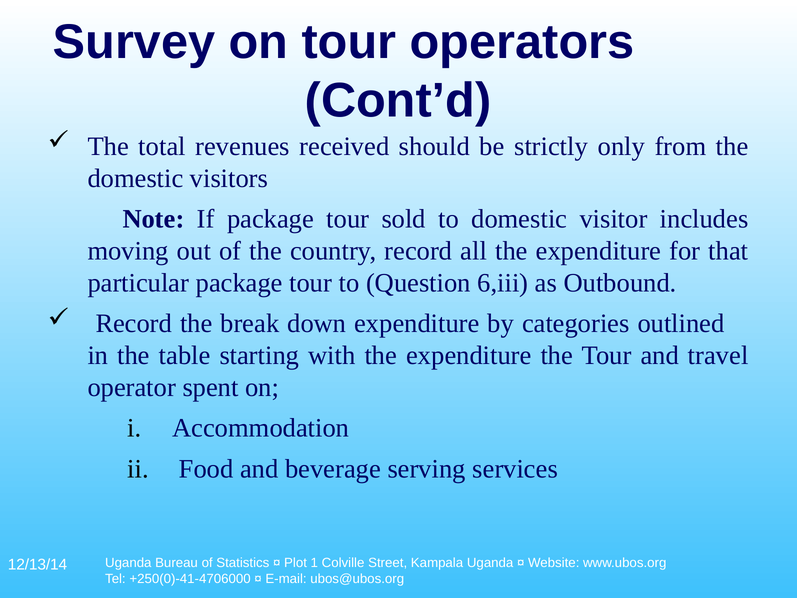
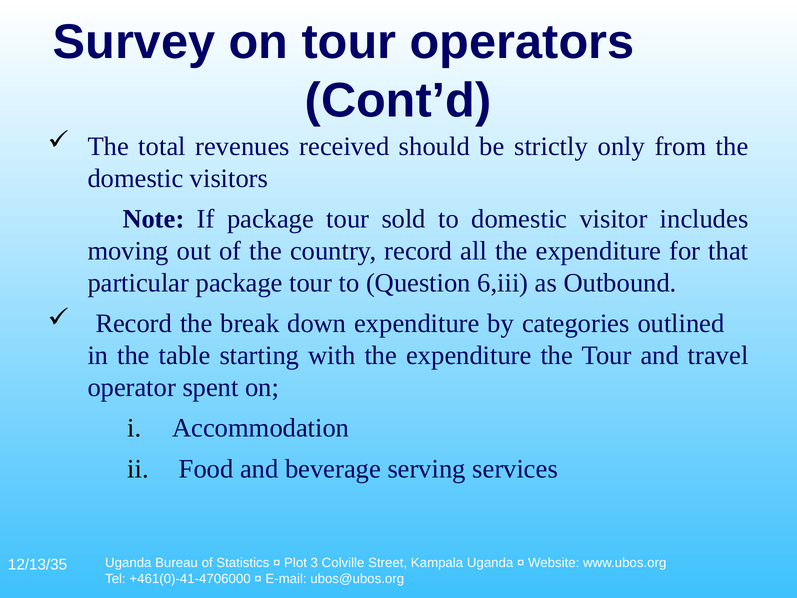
12/13/14: 12/13/14 -> 12/13/35 (38, 564)
1: 1 -> 3 (314, 563)
+250(0)-41-4706000: +250(0)-41-4706000 -> +461(0)-41-4706000 (190, 579)
